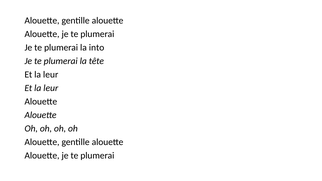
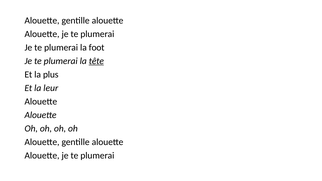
into: into -> foot (97, 48)
tête underline: none -> present (96, 61)
leur: leur -> plus (51, 75)
